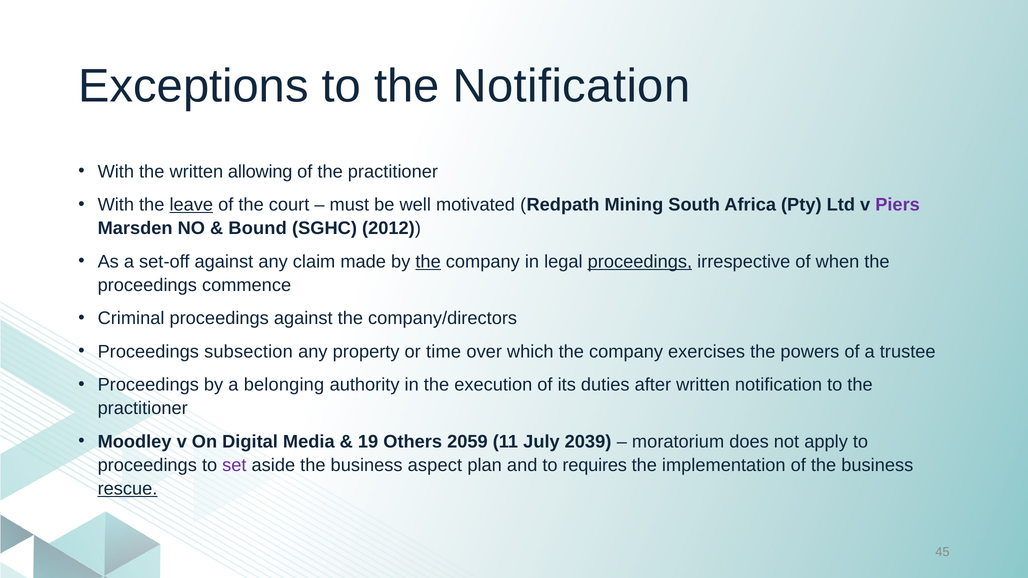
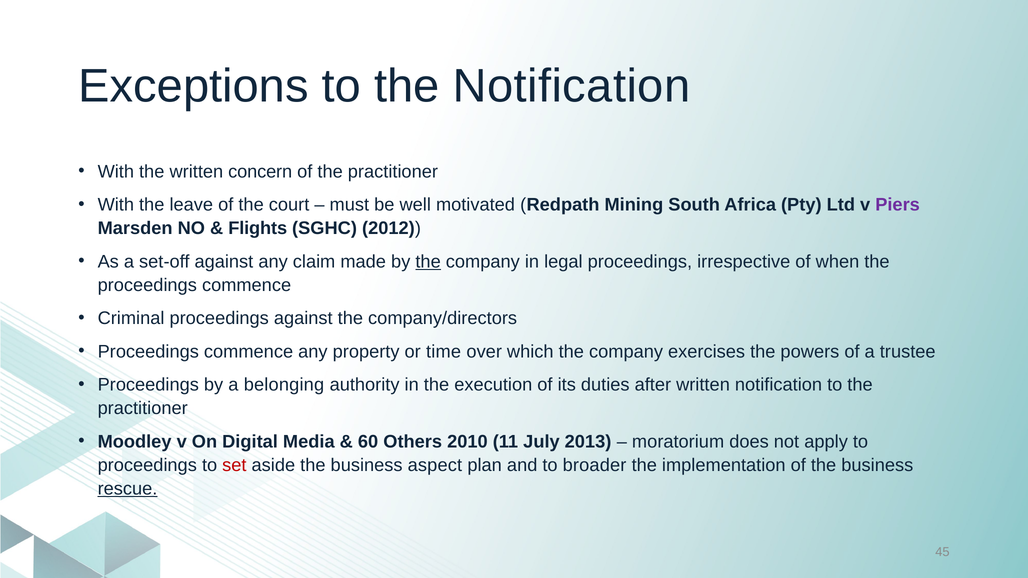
allowing: allowing -> concern (260, 172)
leave underline: present -> none (191, 205)
Bound: Bound -> Flights (258, 229)
proceedings underline: present -> none (640, 262)
subsection: subsection -> commence (249, 352)
19: 19 -> 60 (368, 442)
2059: 2059 -> 2010 (467, 442)
2039: 2039 -> 2013 (588, 442)
set colour: purple -> red (234, 465)
requires: requires -> broader (595, 465)
